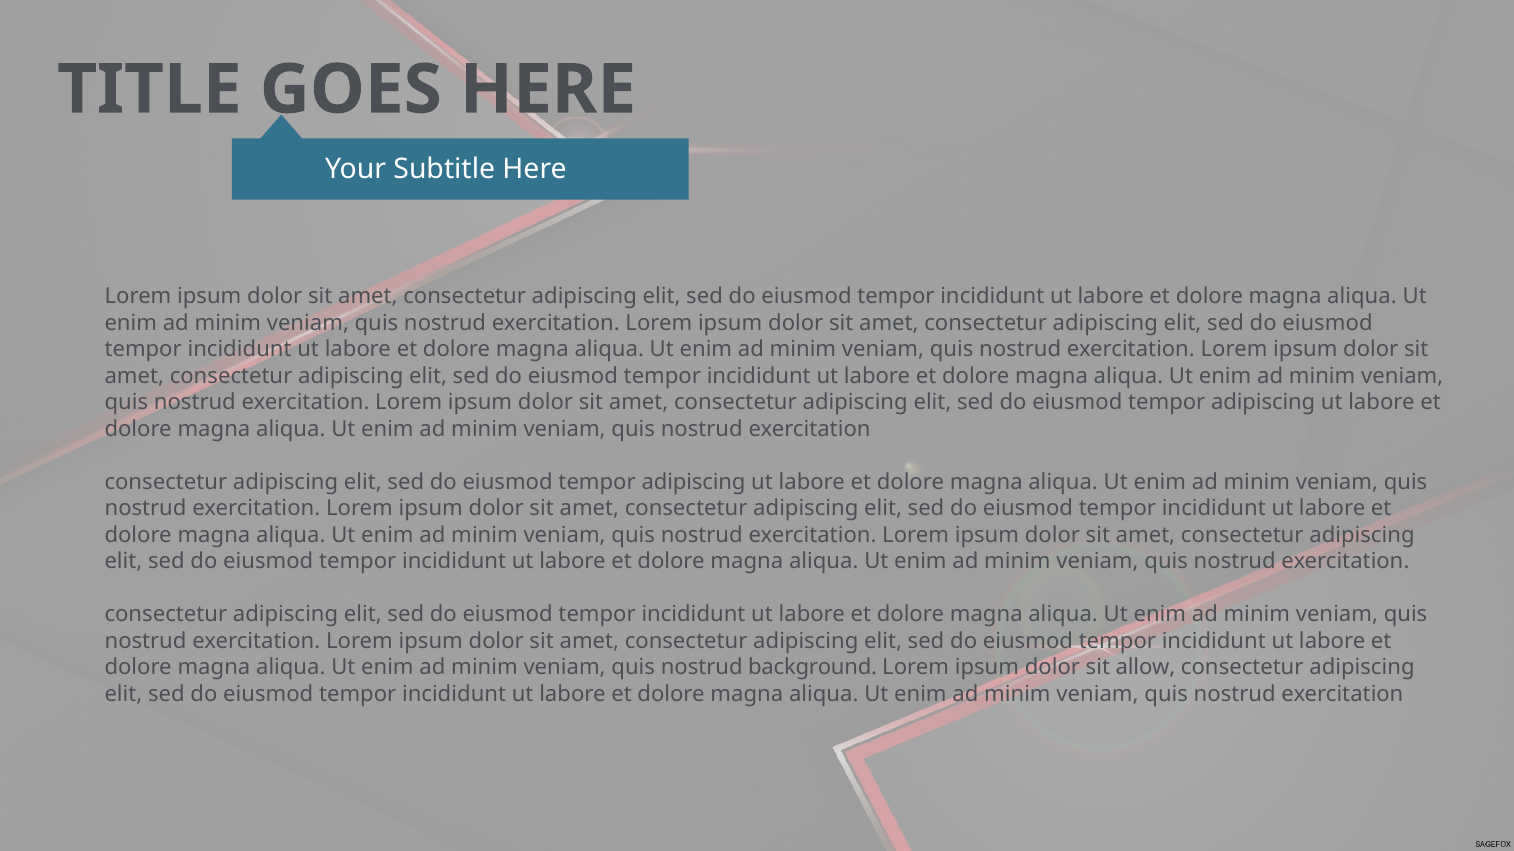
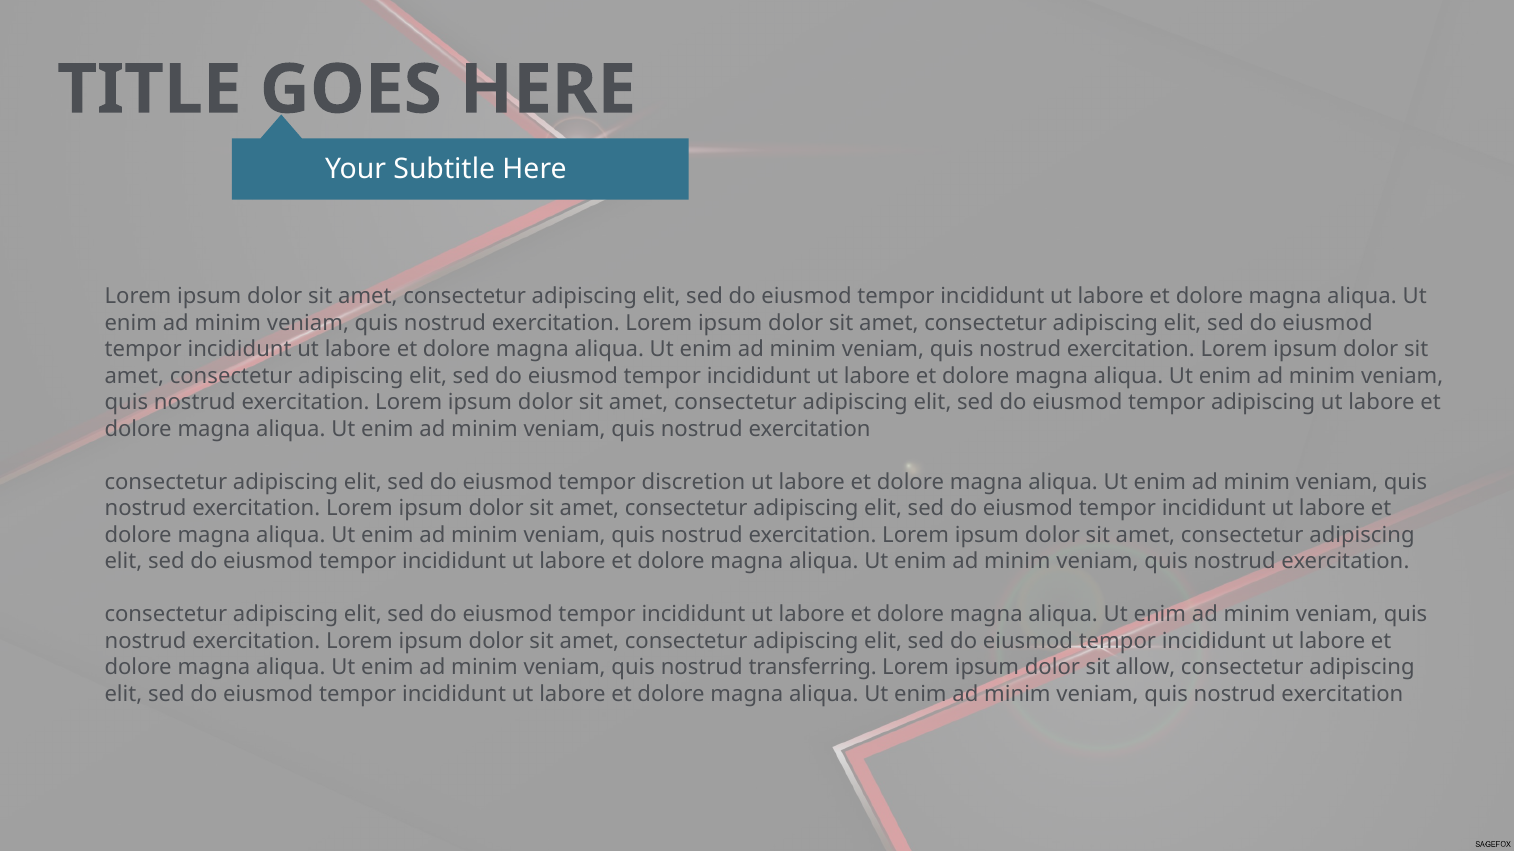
adipiscing: adipiscing -> discretion (693, 482)
background: background -> transferring (813, 668)
